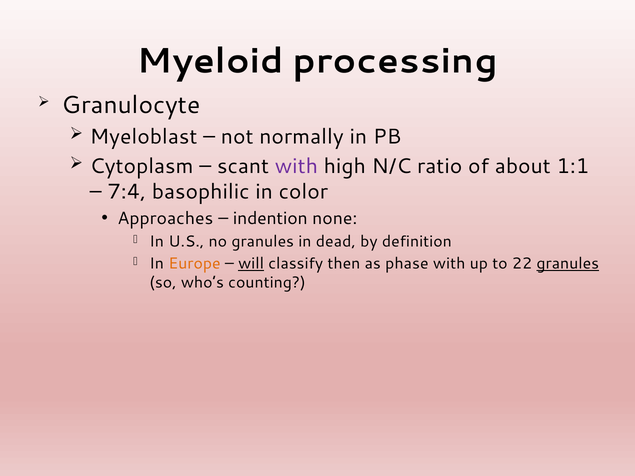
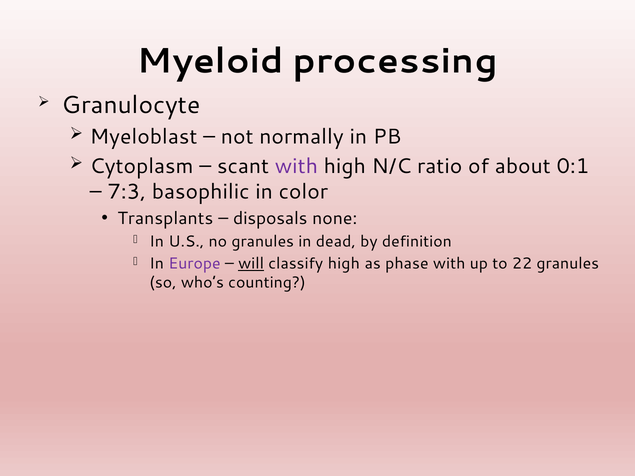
1:1: 1:1 -> 0:1 (573, 166)
7:4: 7:4 -> 7:3 (127, 192)
Approaches: Approaches -> Transplants (165, 218)
indention: indention -> disposals (270, 218)
Europe colour: orange -> purple (194, 264)
classify then: then -> high (344, 264)
granules underline: present -> none (568, 264)
